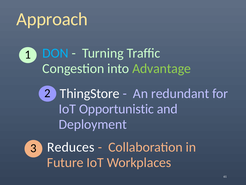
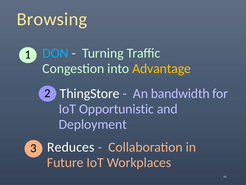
Approach: Approach -> Browsing (52, 19)
Advantage colour: light green -> yellow (162, 68)
redundant: redundant -> bandwidth (180, 93)
